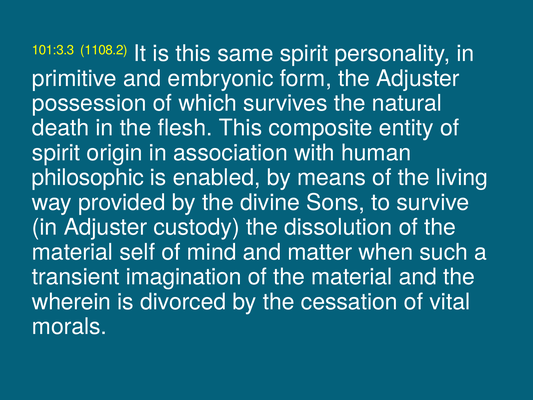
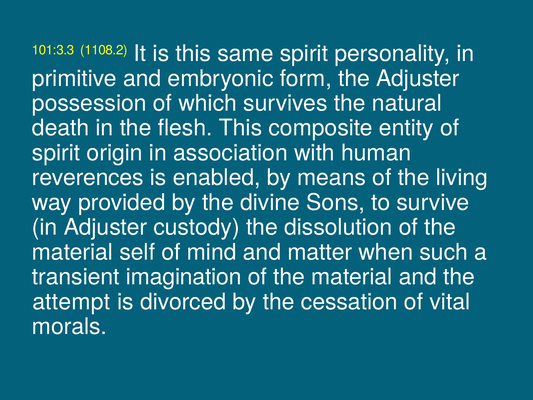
philosophic: philosophic -> reverences (88, 178)
wherein: wherein -> attempt (71, 302)
